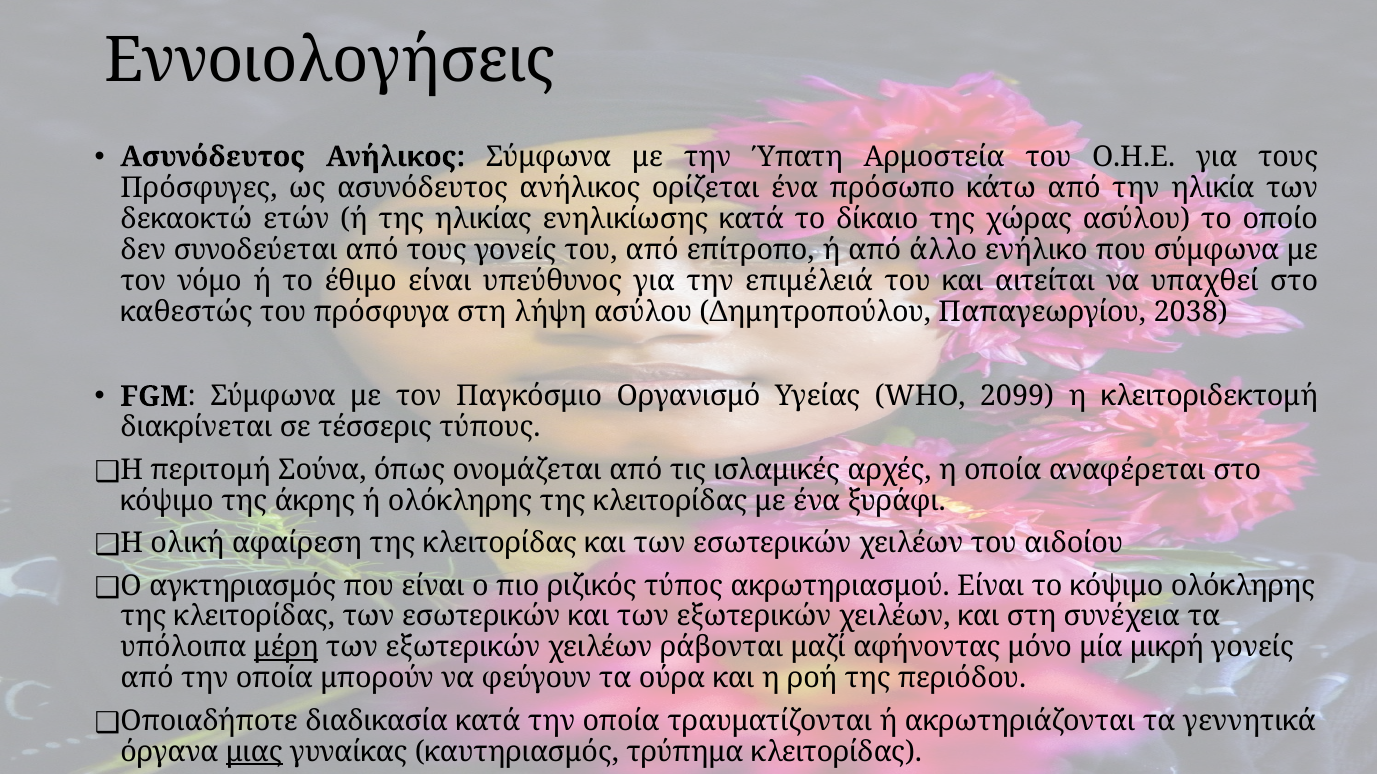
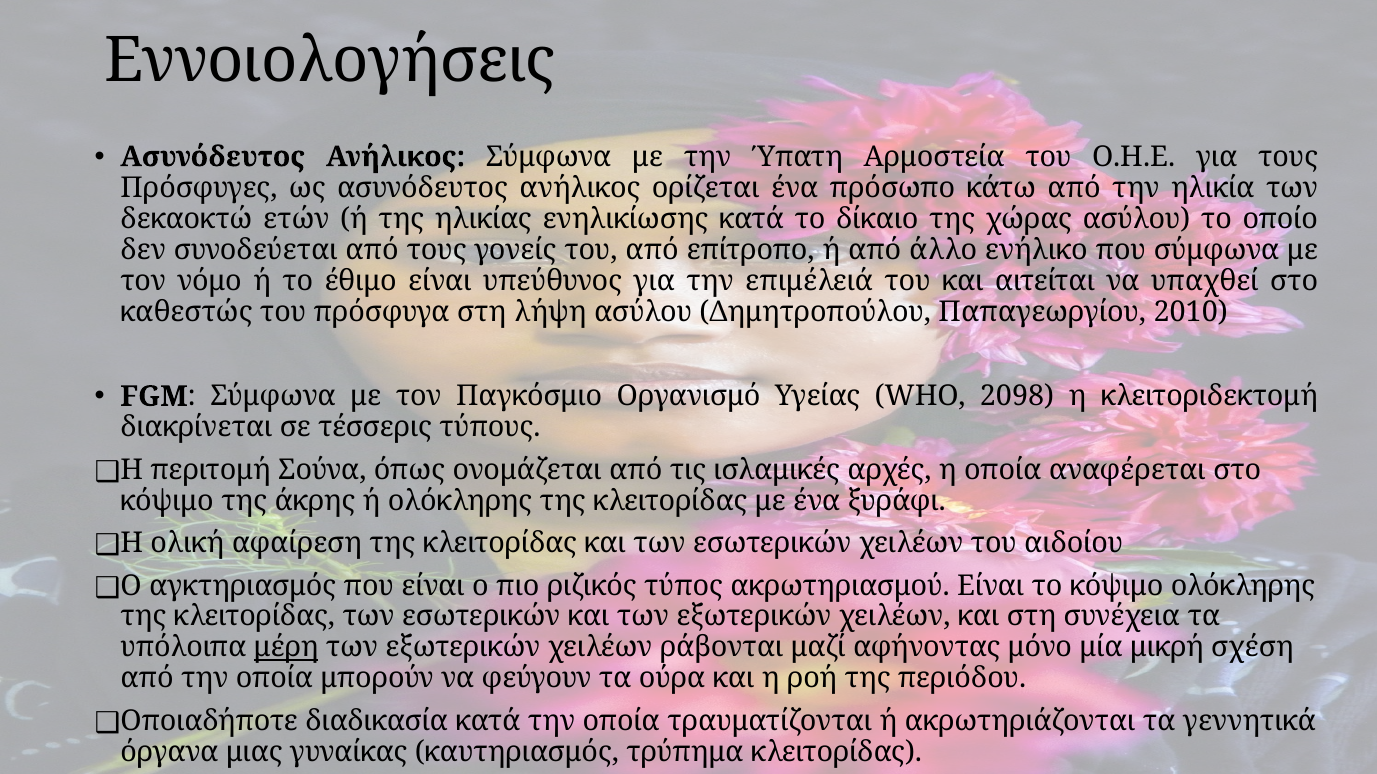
2038: 2038 -> 2010 (1191, 312)
2099: 2099 -> 2098 (1017, 397)
μικρή γονείς: γονείς -> σχέση (1252, 648)
μιας underline: present -> none (254, 752)
